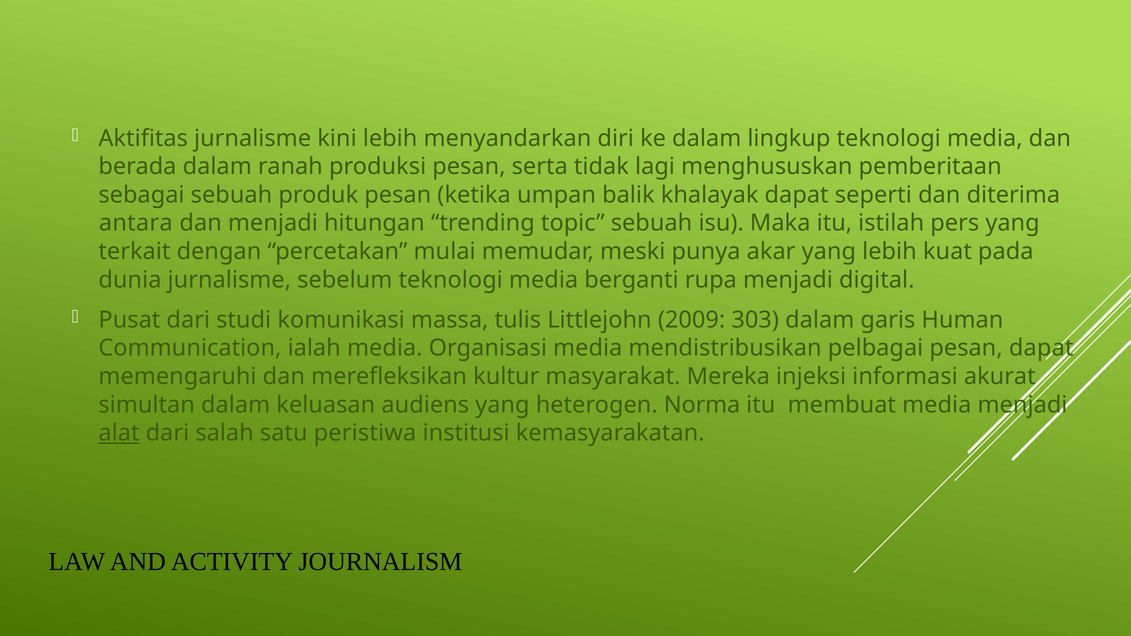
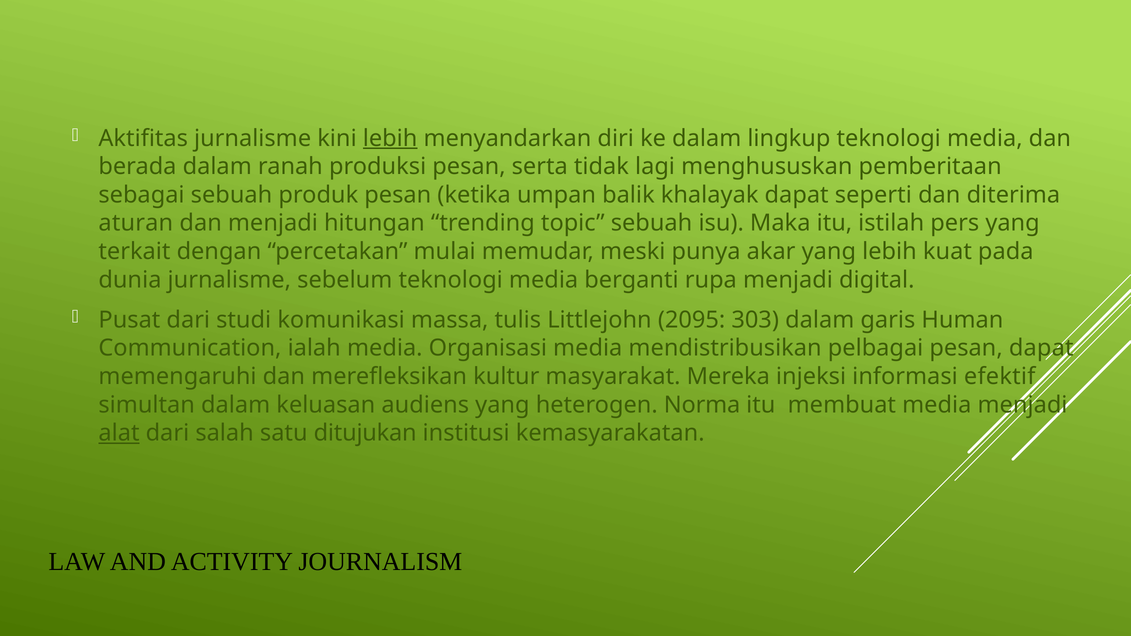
lebih underline: none -> present (390, 138)
antara: antara -> aturan (136, 223)
2009: 2009 -> 2095 (692, 320)
akurat: akurat -> efektif (1000, 377)
peristiwa: peristiwa -> ditujukan (365, 433)
